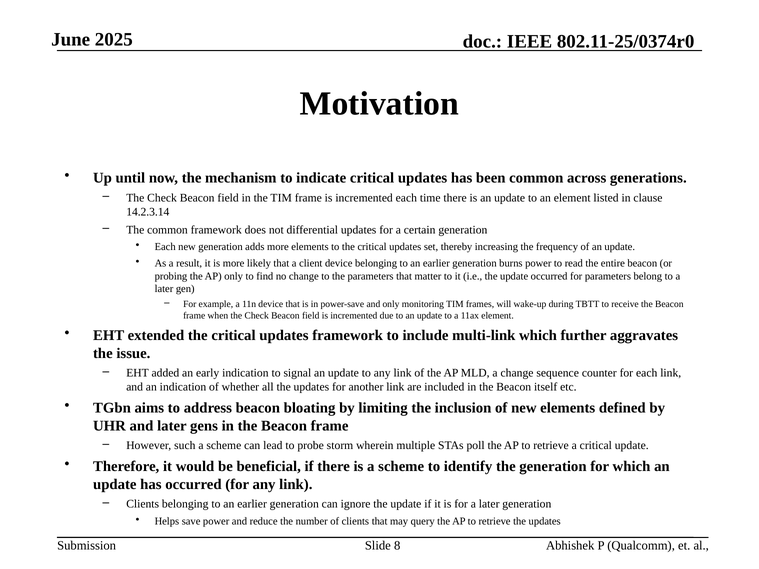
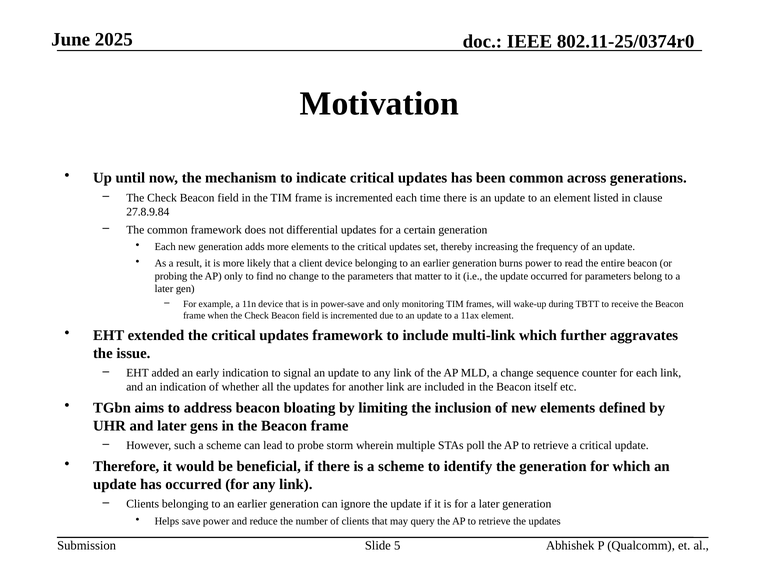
14.2.3.14: 14.2.3.14 -> 27.8.9.84 (148, 212)
8: 8 -> 5 (397, 546)
